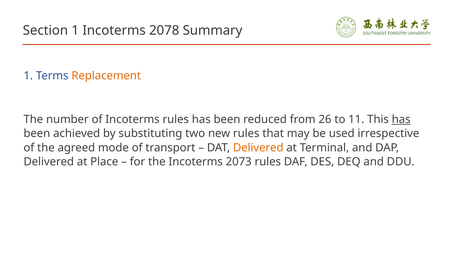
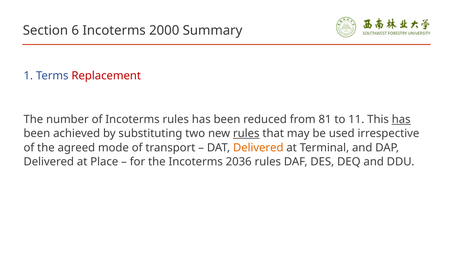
Section 1: 1 -> 6 (75, 31)
2078: 2078 -> 2000 (164, 31)
Replacement colour: orange -> red (106, 76)
26: 26 -> 81 (325, 119)
rules underline: none -> present (246, 133)
2073: 2073 -> 2036 (239, 162)
